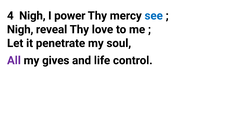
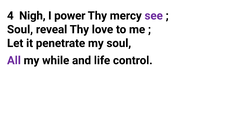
see colour: blue -> purple (154, 16)
Nigh: Nigh -> Soul (20, 29)
gives: gives -> while (56, 60)
